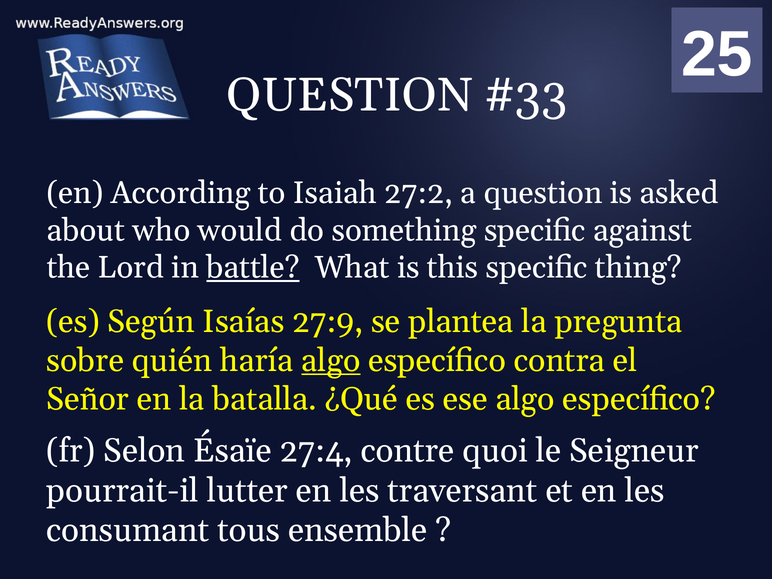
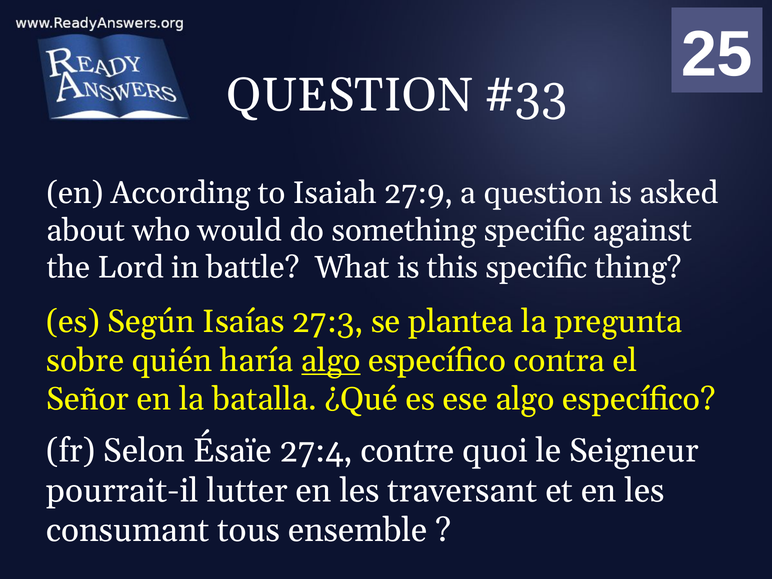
27:2: 27:2 -> 27:9 (419, 193)
battle underline: present -> none (253, 268)
27:9: 27:9 -> 27:3 (328, 322)
